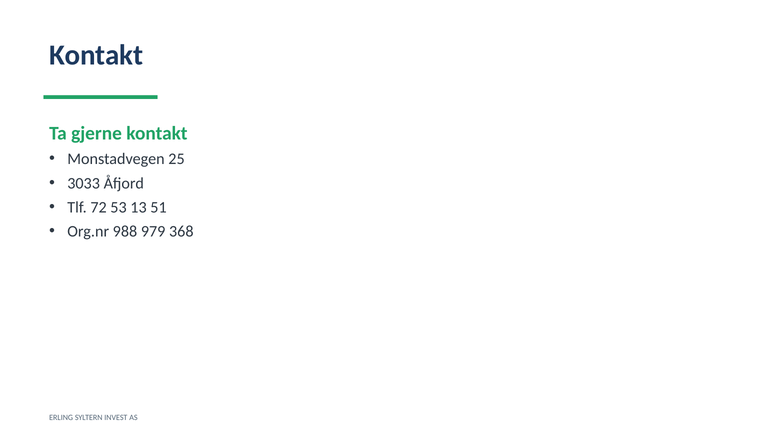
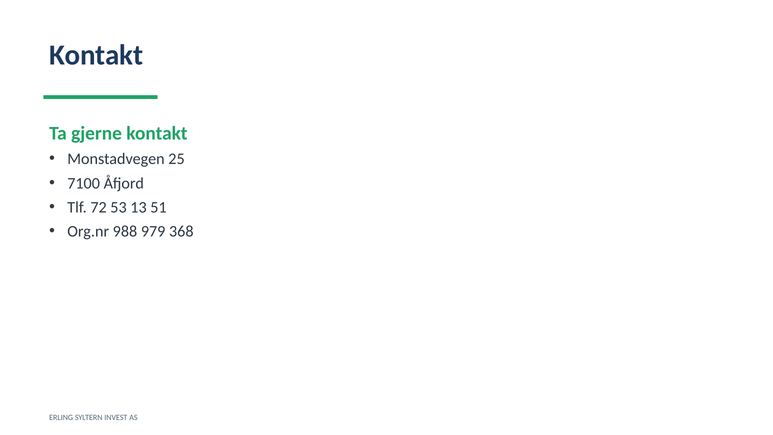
3033: 3033 -> 7100 (84, 183)
